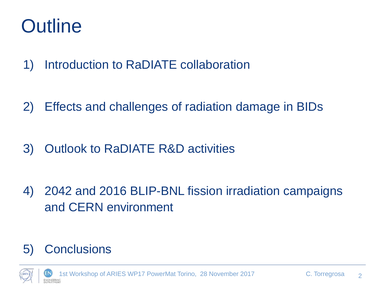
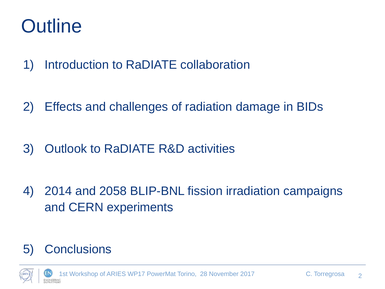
2042: 2042 -> 2014 (58, 191)
2016: 2016 -> 2058 (113, 191)
environment: environment -> experiments (140, 207)
